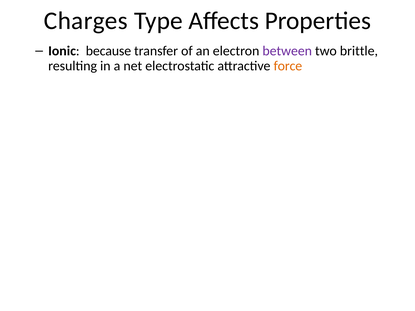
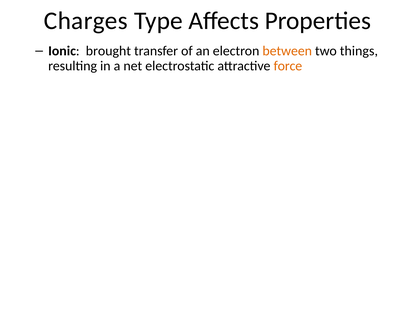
because: because -> brought (108, 51)
between colour: purple -> orange (287, 51)
brittle: brittle -> things (359, 51)
